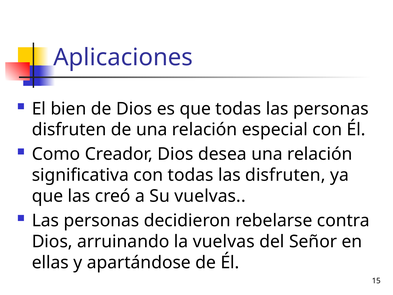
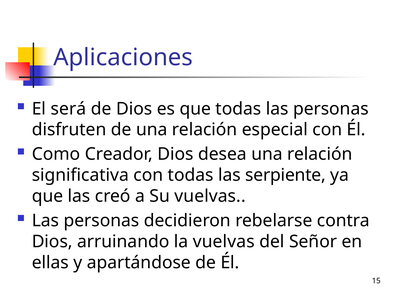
bien: bien -> será (68, 109)
las disfruten: disfruten -> serpiente (286, 175)
